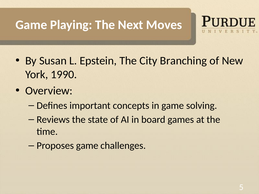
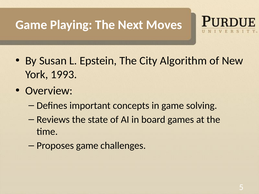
Branching: Branching -> Algorithm (183, 61)
1990: 1990 -> 1993 (64, 75)
